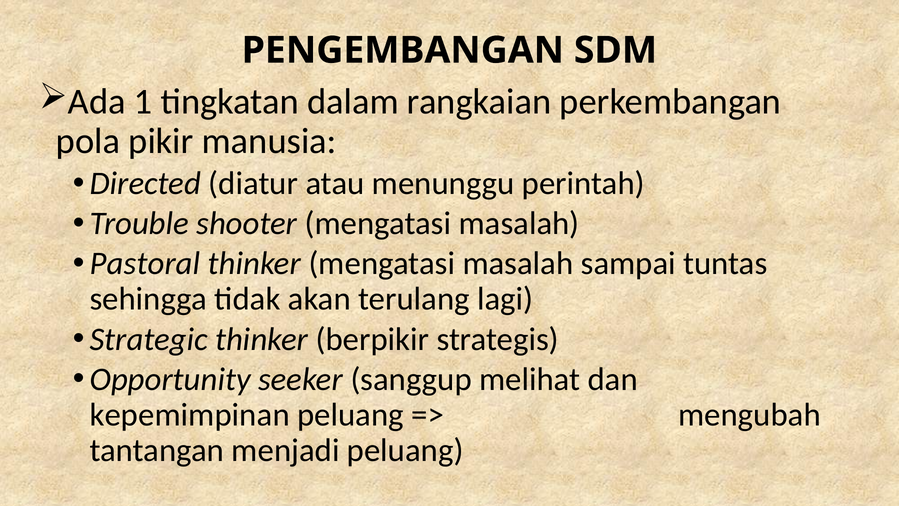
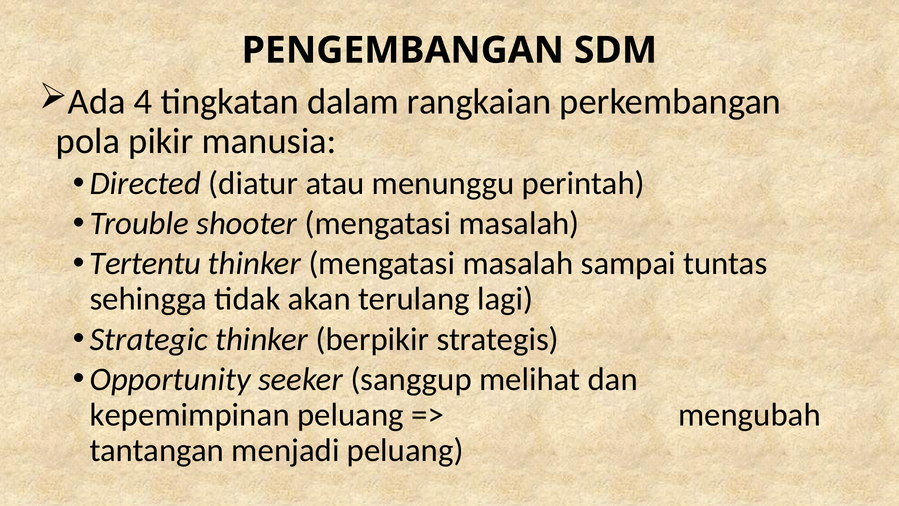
1: 1 -> 4 (143, 102)
Pastoral: Pastoral -> Tertentu (145, 263)
